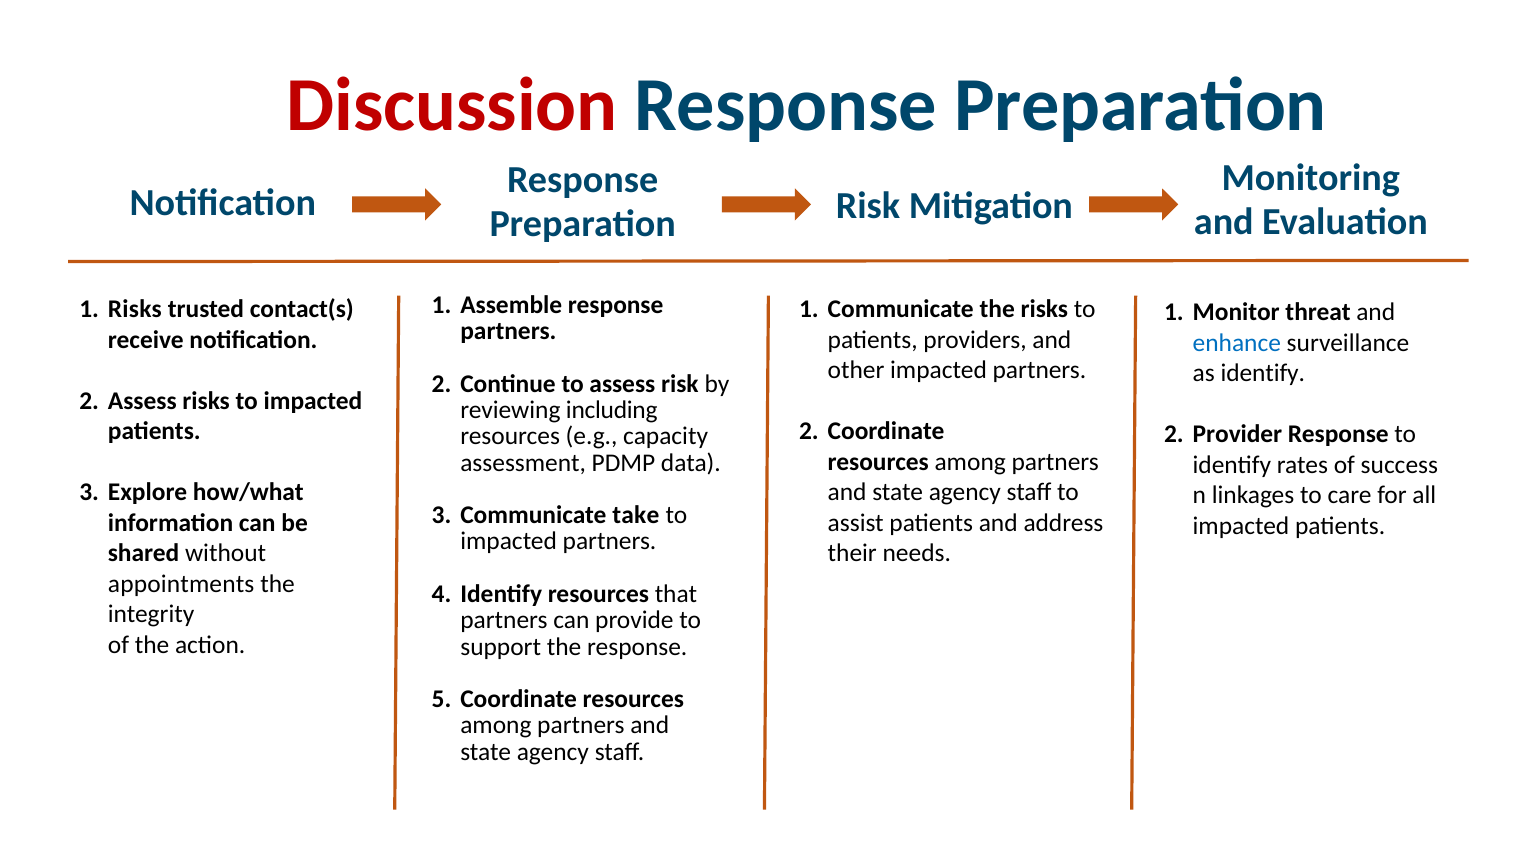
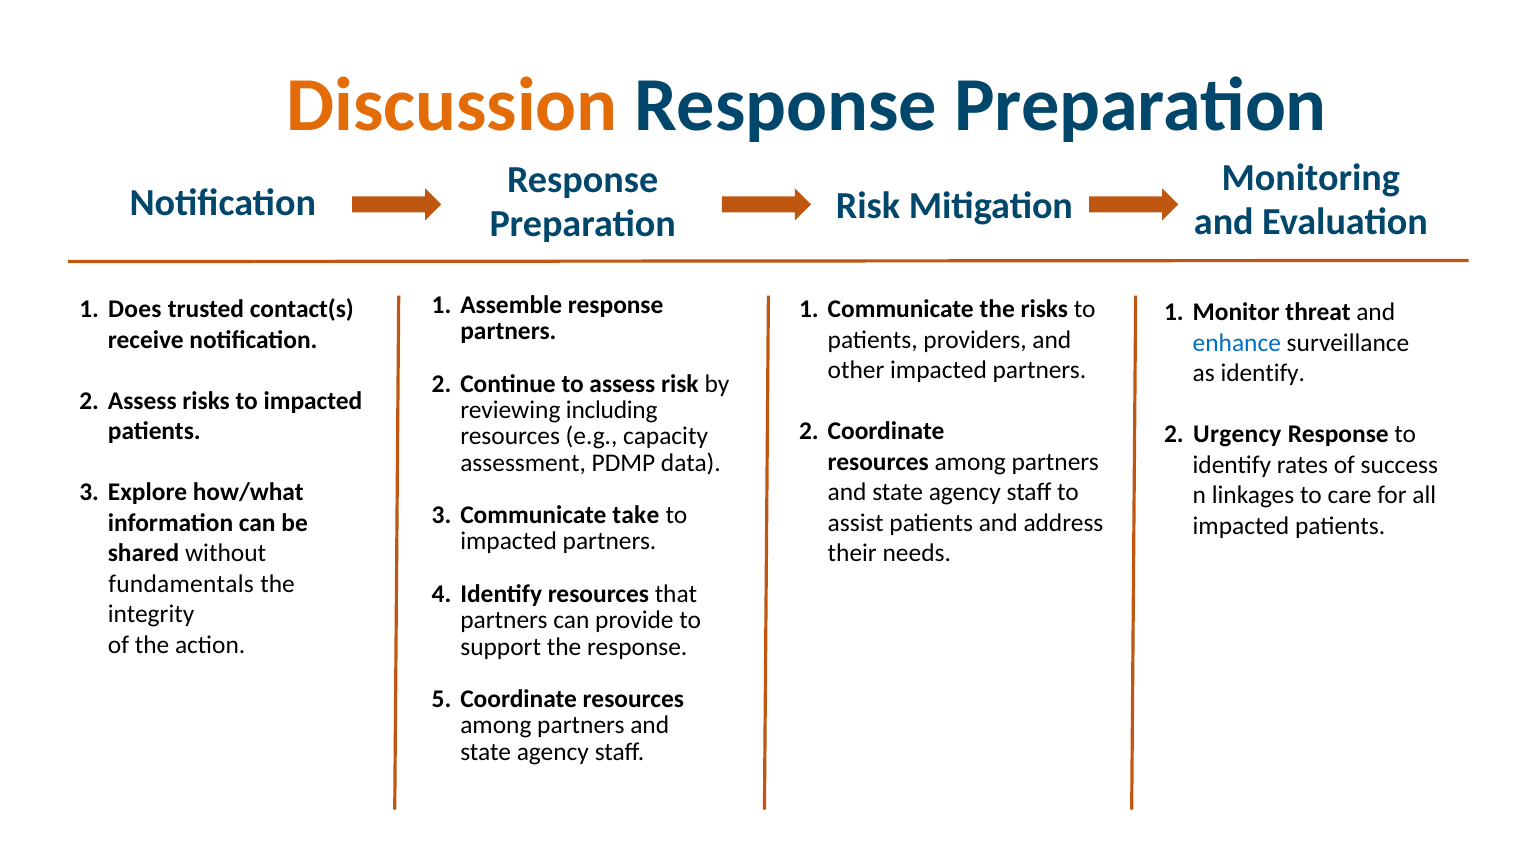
Discussion colour: red -> orange (452, 106)
Risks: Risks -> Does (135, 310)
Provider: Provider -> Urgency (1237, 434)
appointments: appointments -> fundamentals (181, 584)
